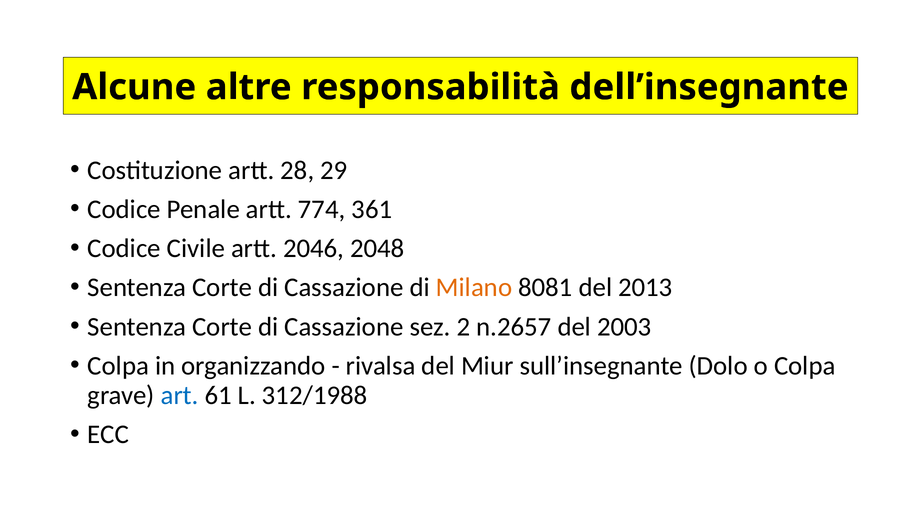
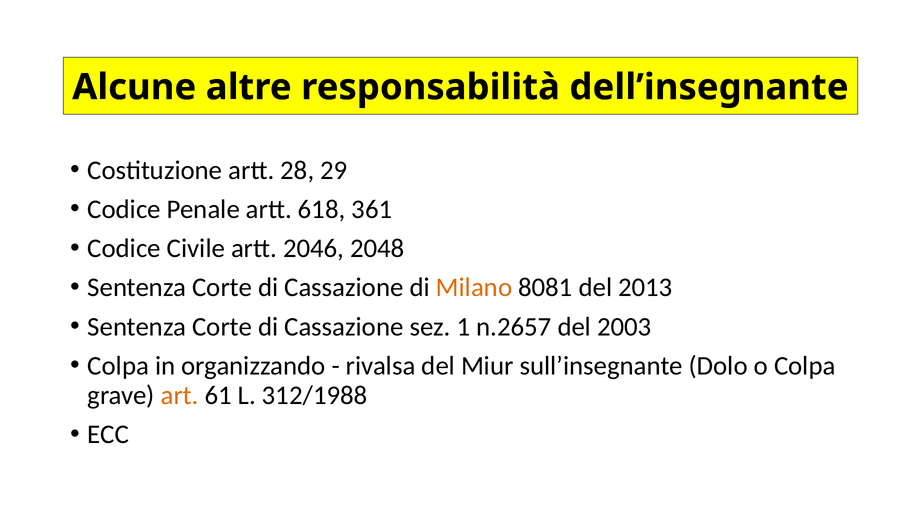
774: 774 -> 618 (322, 209)
2: 2 -> 1 (463, 327)
art colour: blue -> orange (180, 395)
